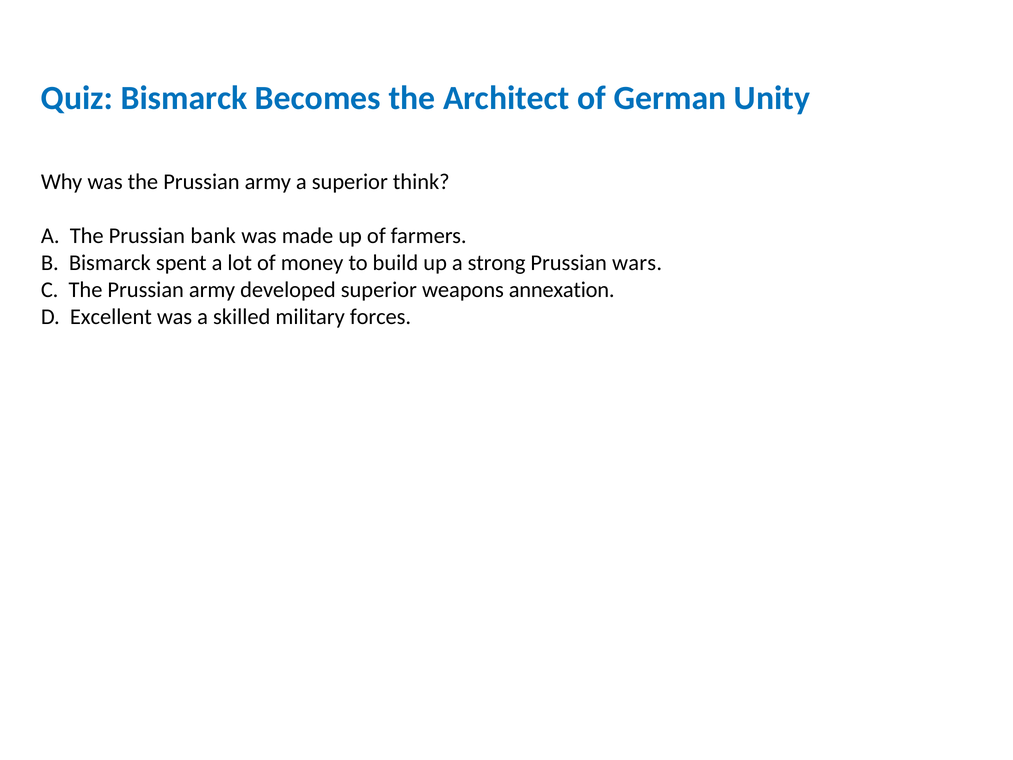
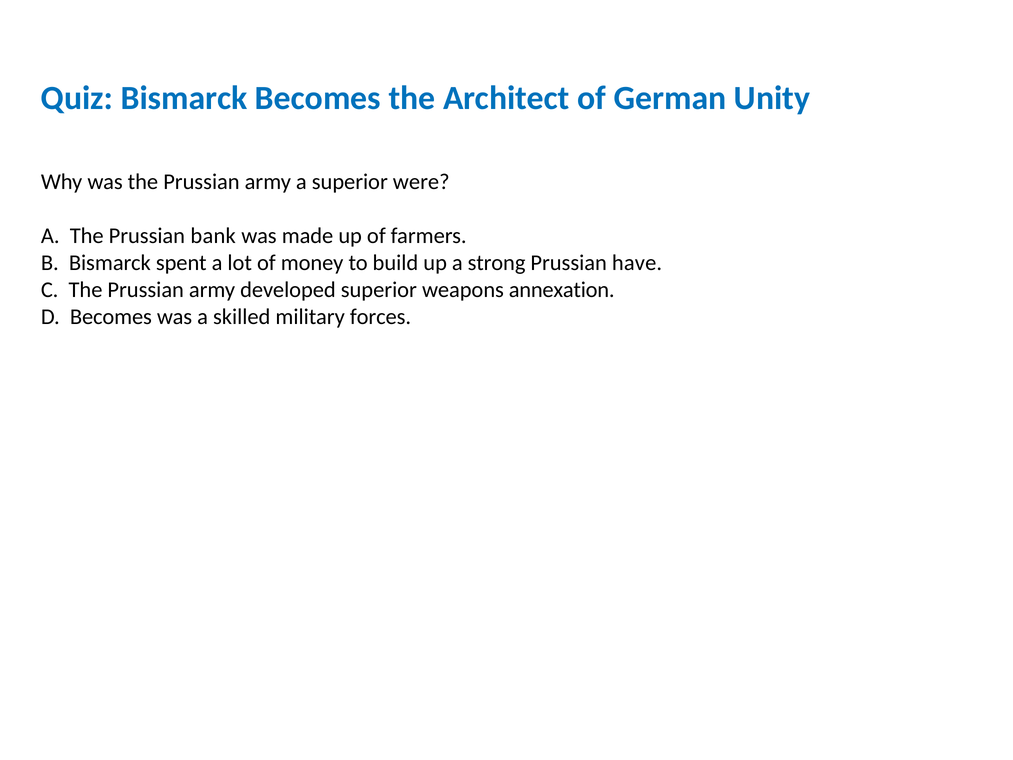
think: think -> were (421, 182)
wars: wars -> have (637, 263)
D Excellent: Excellent -> Becomes (111, 317)
